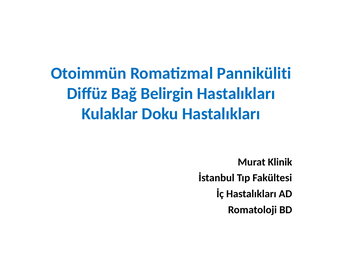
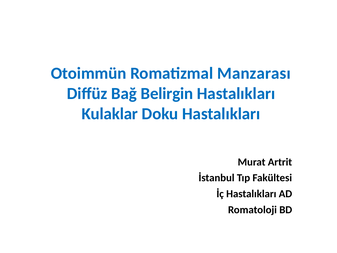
Panniküliti: Panniküliti -> Manzarası (254, 73)
Klinik: Klinik -> Artrit (280, 162)
